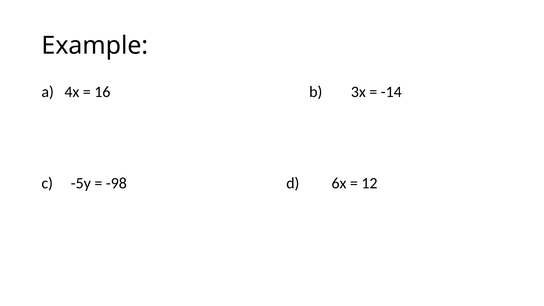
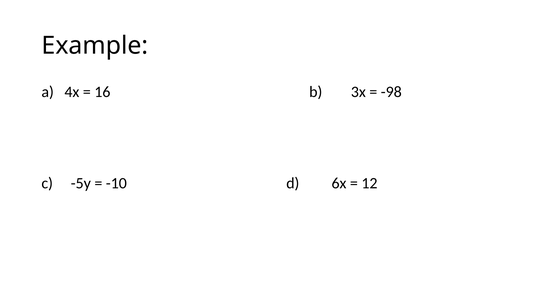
-14: -14 -> -98 (391, 92)
-98: -98 -> -10 (116, 183)
